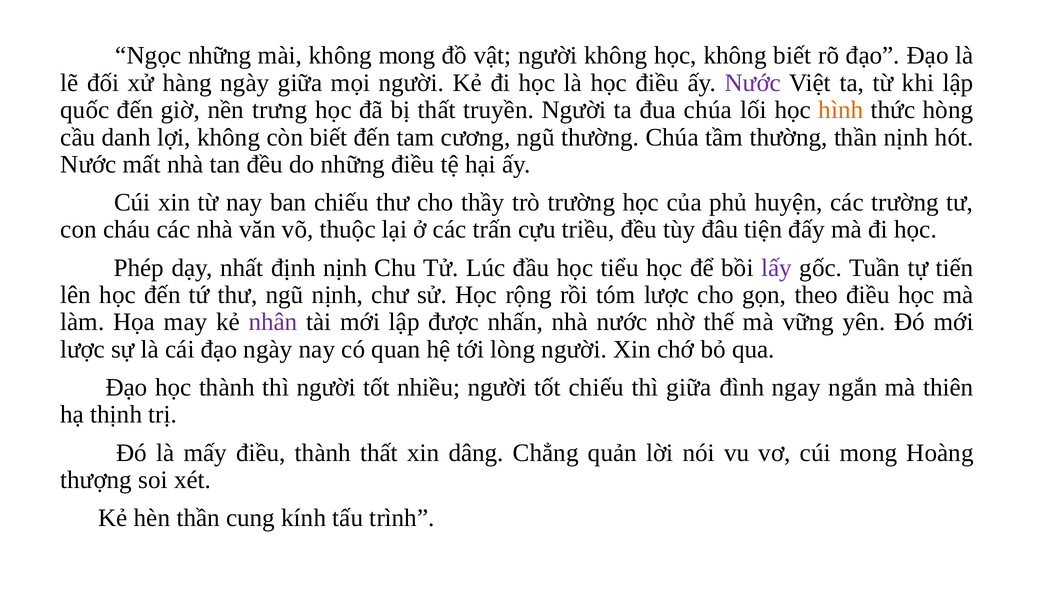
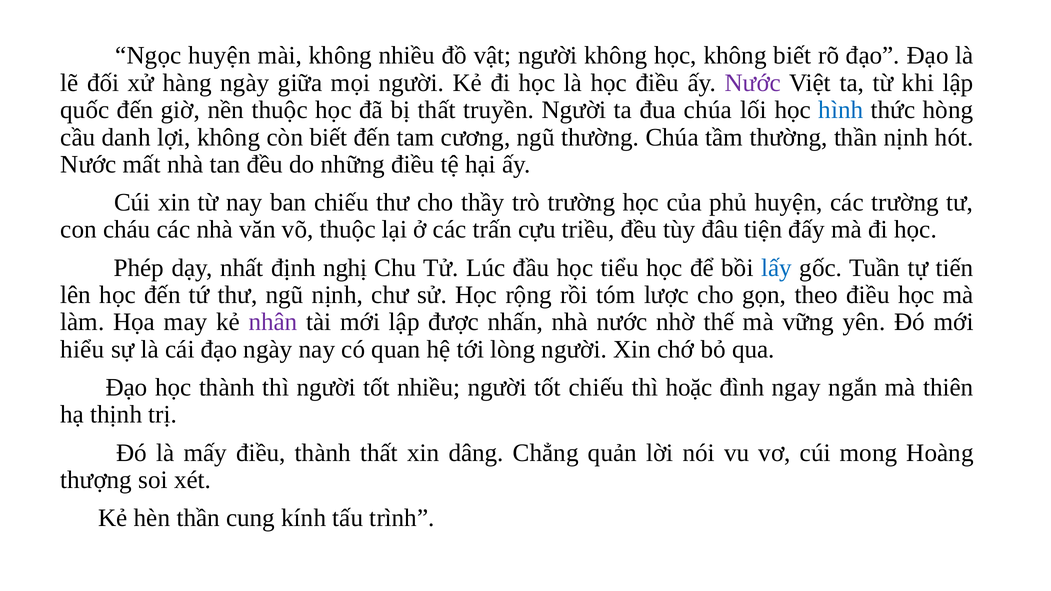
Ngọc những: những -> huyện (219, 56)
không mong: mong -> nhiều (407, 56)
nền trưng: trưng -> thuộc (280, 110)
hình colour: orange -> blue (841, 110)
định nịnh: nịnh -> nghị (345, 268)
lấy colour: purple -> blue (776, 268)
lược: lược -> hiểu (82, 349)
thì giữa: giữa -> hoặc (689, 388)
